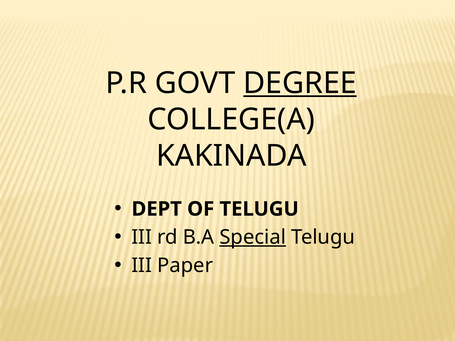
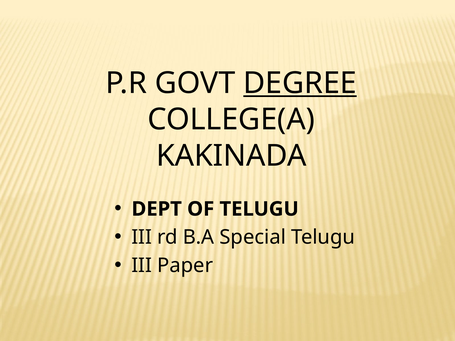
Special underline: present -> none (253, 237)
